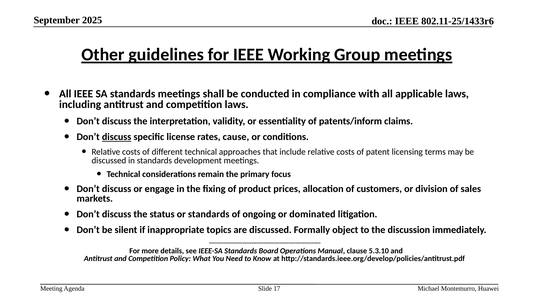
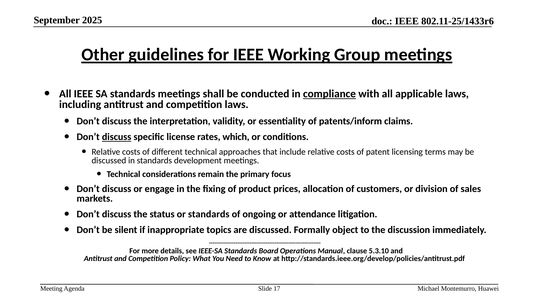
compliance underline: none -> present (329, 94)
cause: cause -> which (236, 137)
dominated: dominated -> attendance (312, 214)
